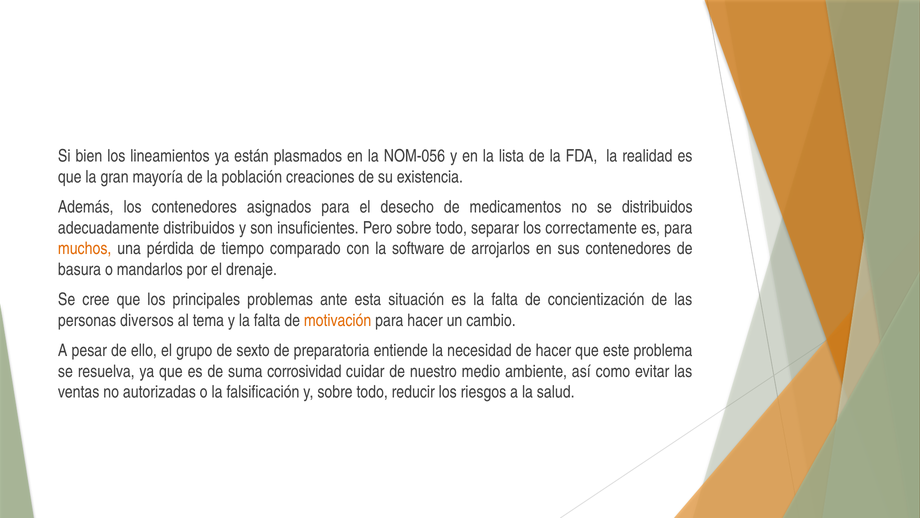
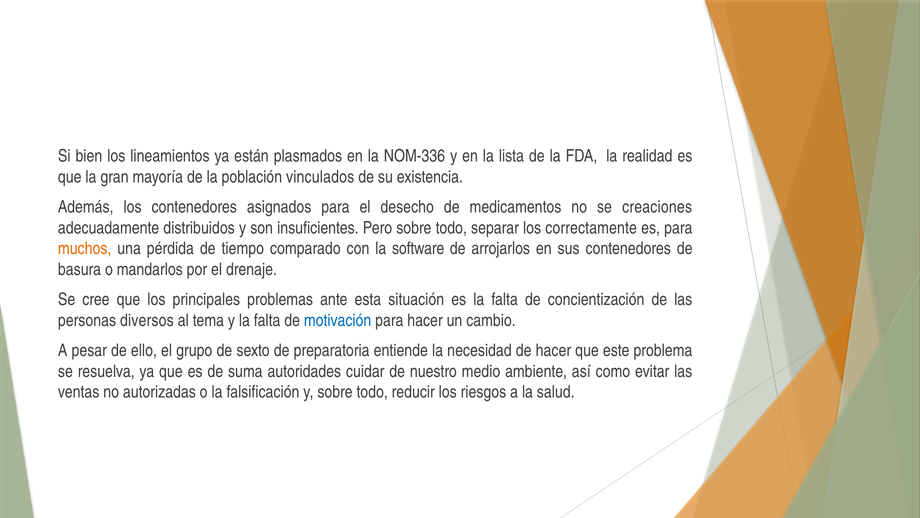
NOM-056: NOM-056 -> NOM-336 (414, 156)
creaciones: creaciones -> vinculados (320, 177)
se distribuidos: distribuidos -> creaciones (657, 207)
motivación colour: orange -> blue (338, 320)
corrosividad: corrosividad -> autoridades (304, 371)
